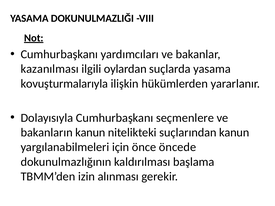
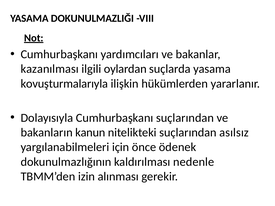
Cumhurbaşkanı seçmenlere: seçmenlere -> suçlarından (185, 118)
suçlarından kanun: kanun -> asılsız (234, 133)
öncede: öncede -> ödenek (178, 147)
başlama: başlama -> nedenle (194, 162)
